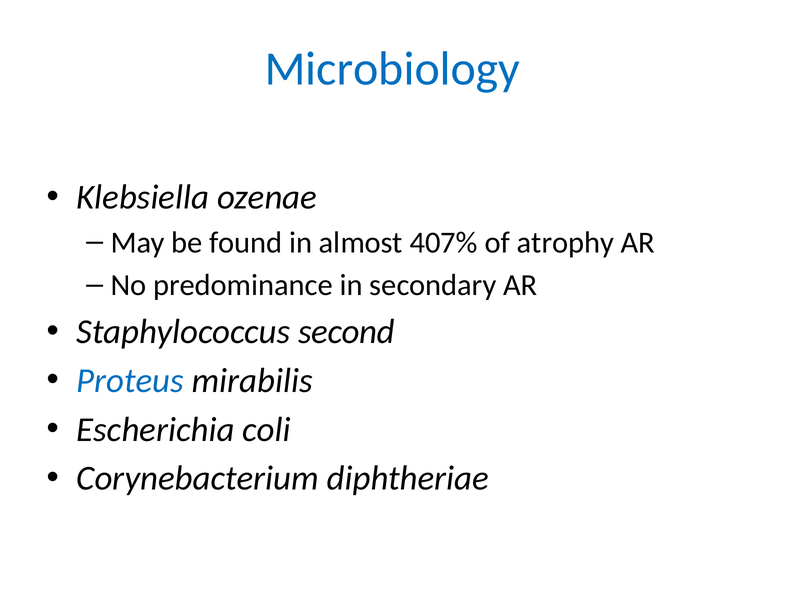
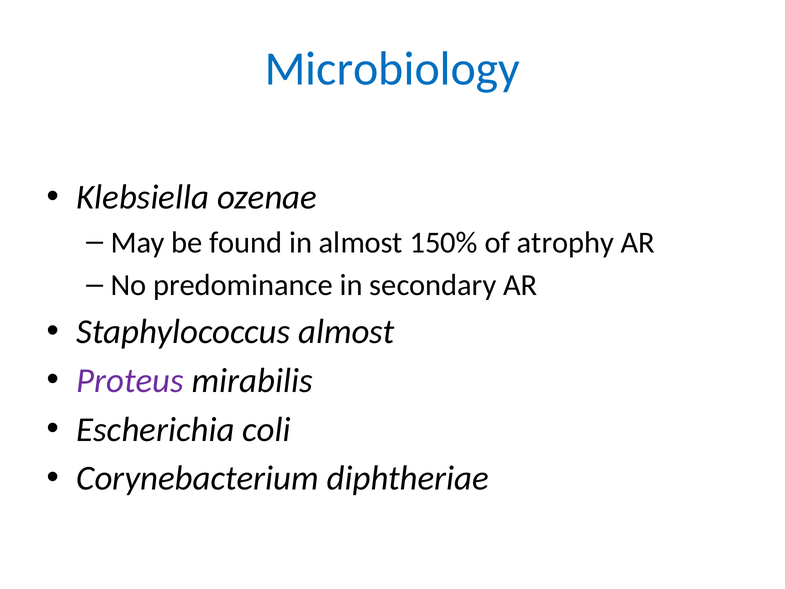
407%: 407% -> 150% (444, 242)
Staphylococcus second: second -> almost (346, 332)
Proteus colour: blue -> purple (130, 381)
